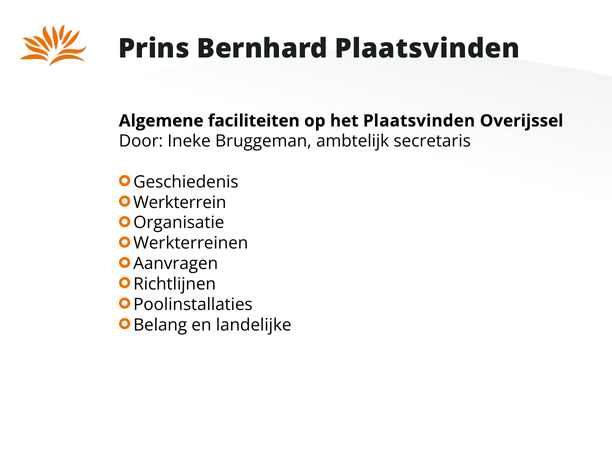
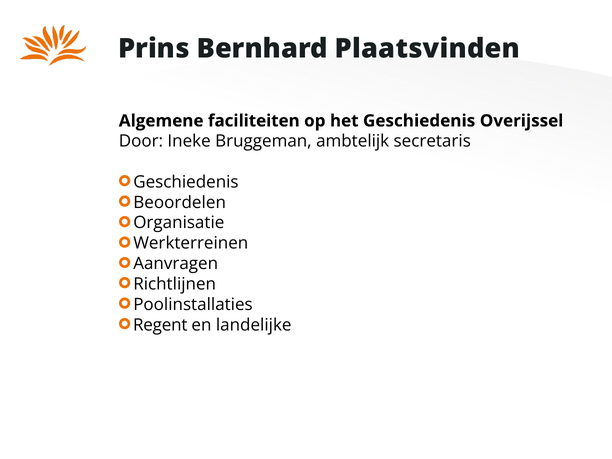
het Plaatsvinden: Plaatsvinden -> Geschiedenis (419, 121)
Werkterrein: Werkterrein -> Beoordelen (180, 202)
Belang: Belang -> Regent (160, 325)
